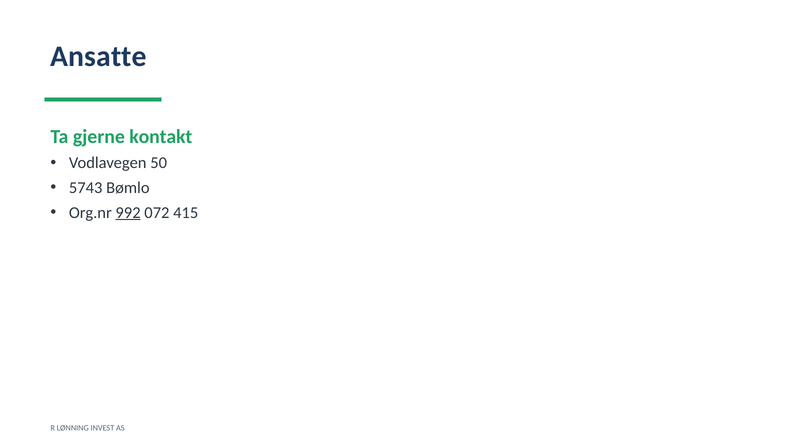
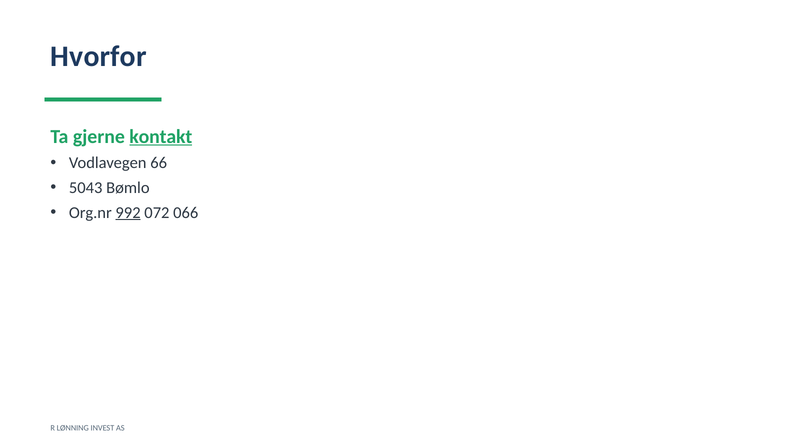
Ansatte: Ansatte -> Hvorfor (98, 57)
kontakt underline: none -> present (161, 136)
50: 50 -> 66 (159, 163)
5743: 5743 -> 5043 (86, 188)
415: 415 -> 066 (186, 212)
